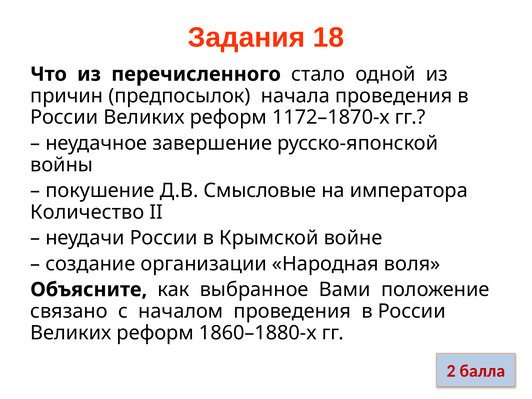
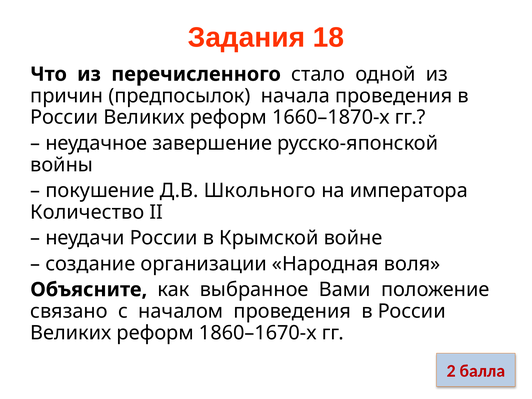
1172–1870-х: 1172–1870-х -> 1660–1870-х (331, 117)
Смысловые: Смысловые -> Школьного (260, 191)
1860–1880-х: 1860–1880-х -> 1860–1670-х (258, 333)
